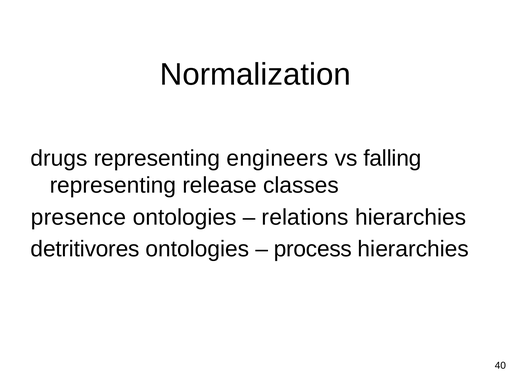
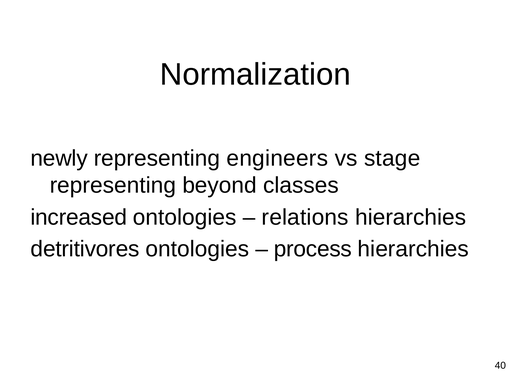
drugs: drugs -> newly (59, 158)
falling: falling -> stage (392, 158)
release: release -> beyond (220, 186)
presence: presence -> increased (79, 217)
